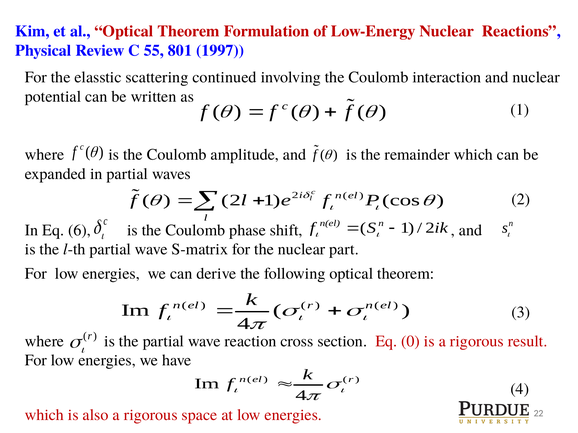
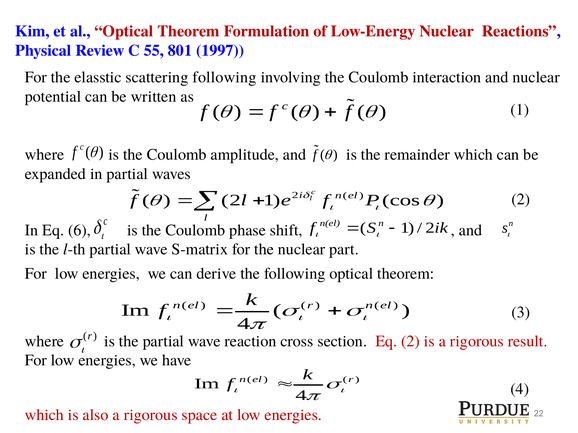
scattering continued: continued -> following (224, 77)
Eq 0: 0 -> 2 (411, 341)
